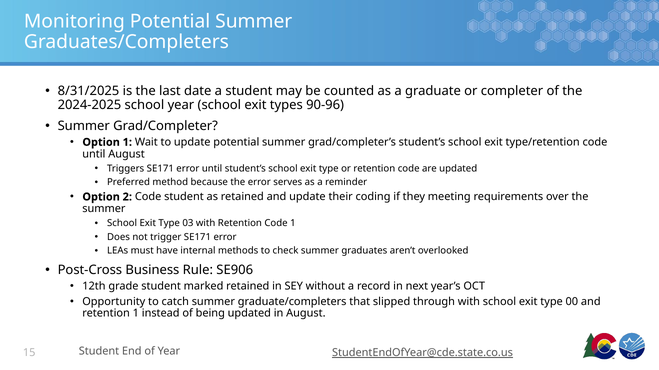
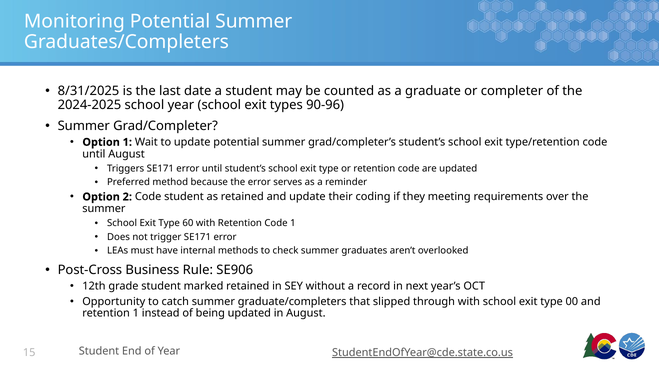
03: 03 -> 60 (188, 224)
